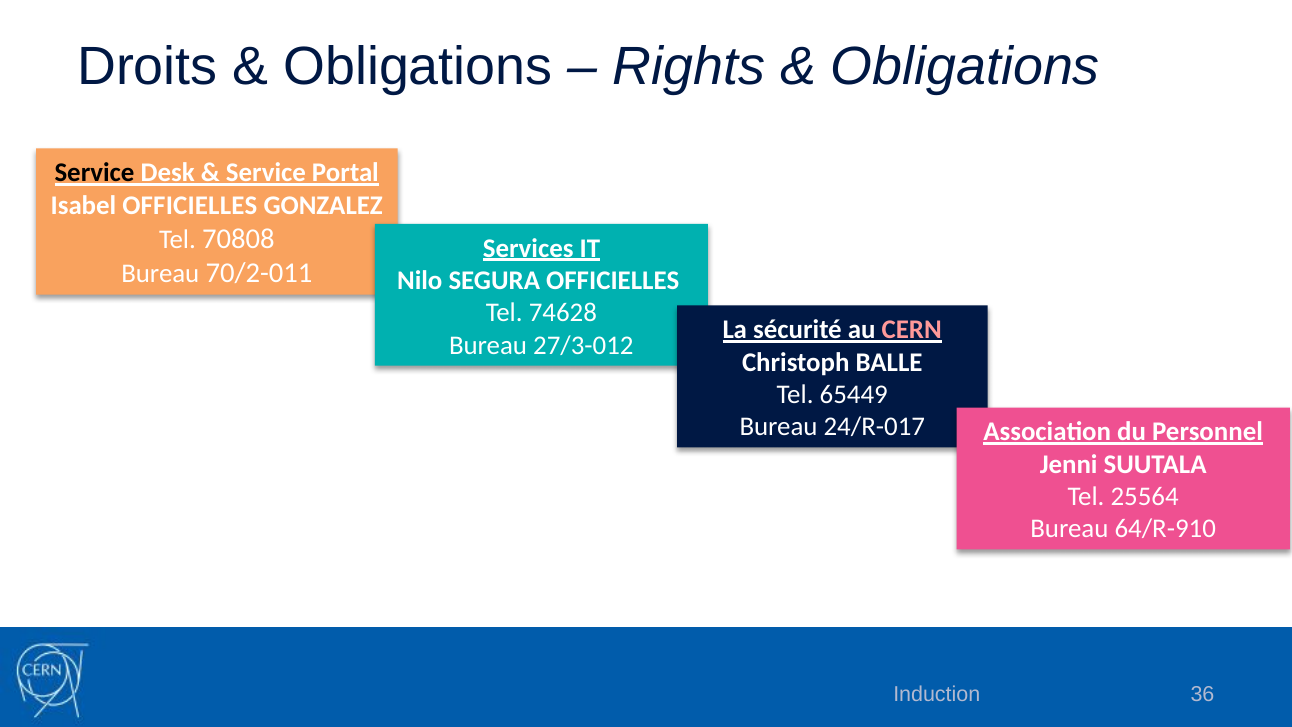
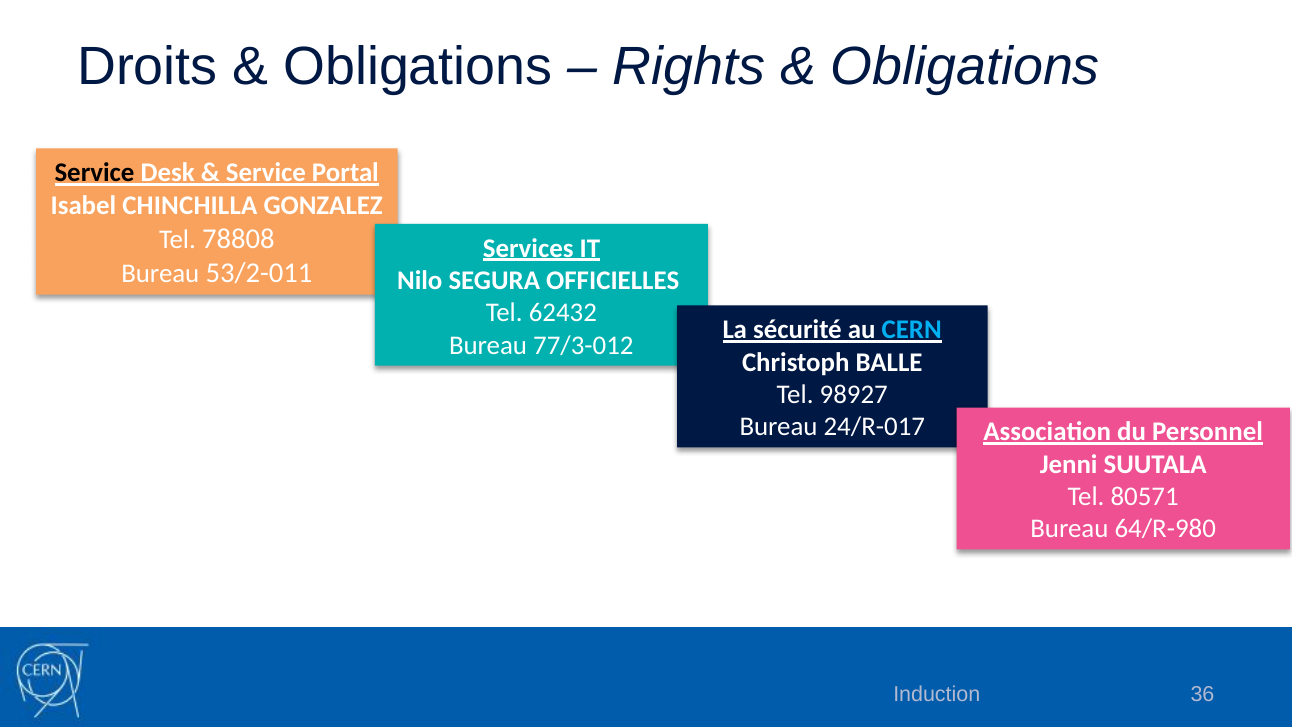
Isabel OFFICIELLES: OFFICIELLES -> CHINCHILLA (190, 205)
70808: 70808 -> 78808 (238, 239)
70/2-011: 70/2-011 -> 53/2-011 (259, 273)
74628: 74628 -> 62432 (563, 313)
CERN colour: pink -> light blue (912, 330)
27/3-012: 27/3-012 -> 77/3-012 (583, 345)
65449: 65449 -> 98927 (854, 394)
25564: 25564 -> 80571 (1145, 496)
64/R-910: 64/R-910 -> 64/R-980 (1165, 529)
